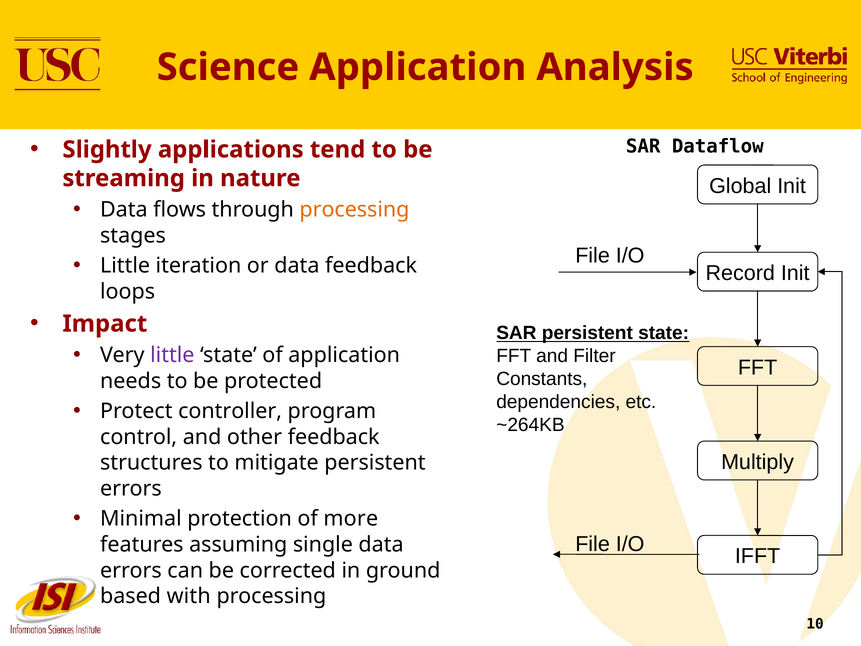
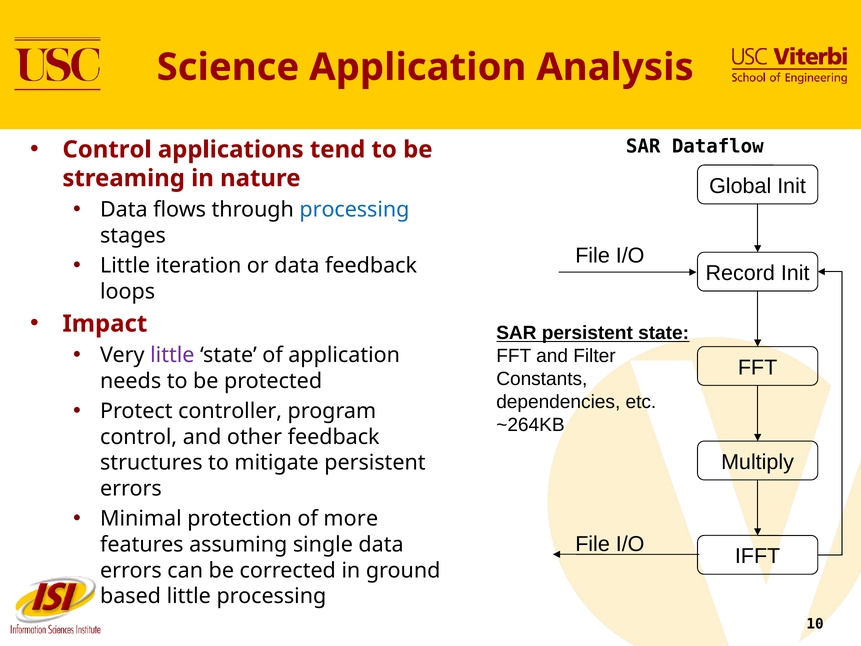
Slightly: Slightly -> Control (107, 149)
processing colour: orange -> blue (354, 210)
based with: with -> little (189, 596)
